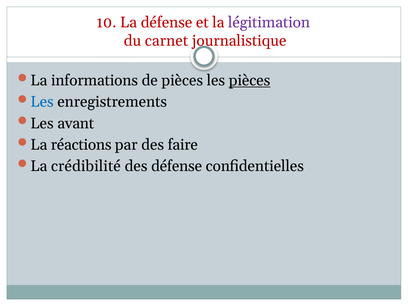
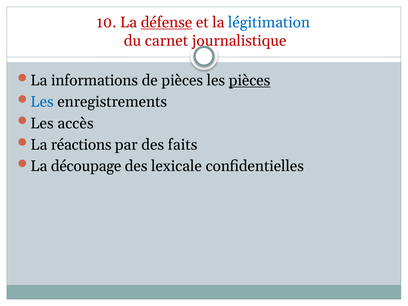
défense underline: none -> present (166, 22)
légitimation colour: purple -> blue (269, 22)
avant: avant -> accès (76, 123)
faire: faire -> faits (183, 145)
crédibilité: crédibilité -> découpage (86, 166)
des défense: défense -> lexicale (177, 166)
